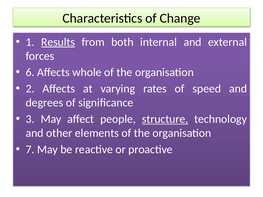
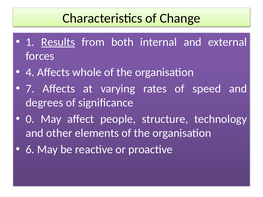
6: 6 -> 4 (30, 72)
2: 2 -> 7 (30, 89)
3: 3 -> 0 (30, 119)
structure underline: present -> none (165, 119)
7: 7 -> 6 (30, 150)
